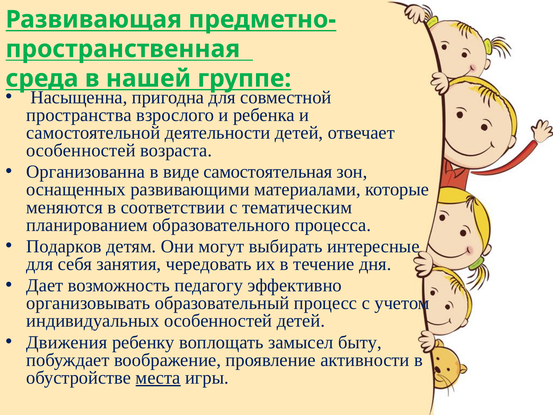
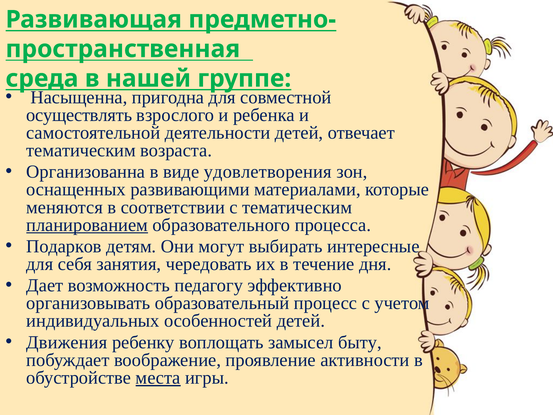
пространства: пространства -> осуществлять (79, 115)
особенностей: особенностей -> тематическим (81, 150)
самостоятельная: самостоятельная -> удовлетворения (268, 172)
планированием underline: none -> present (87, 225)
